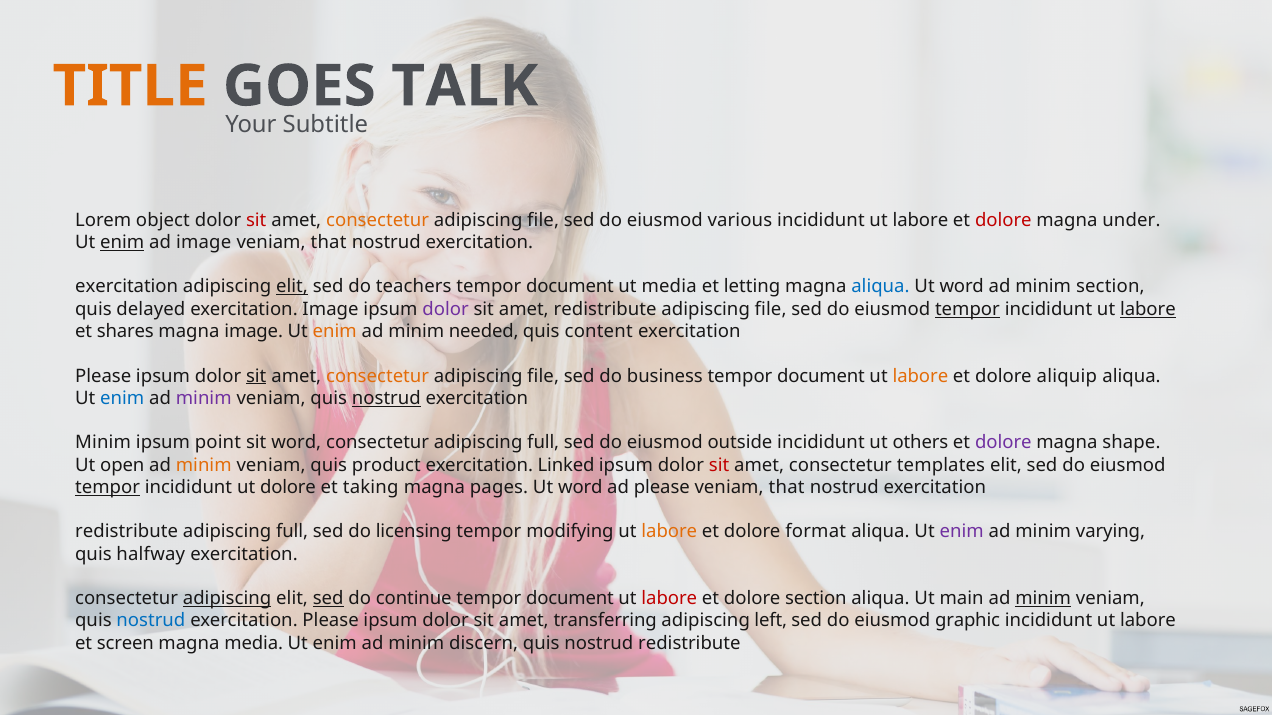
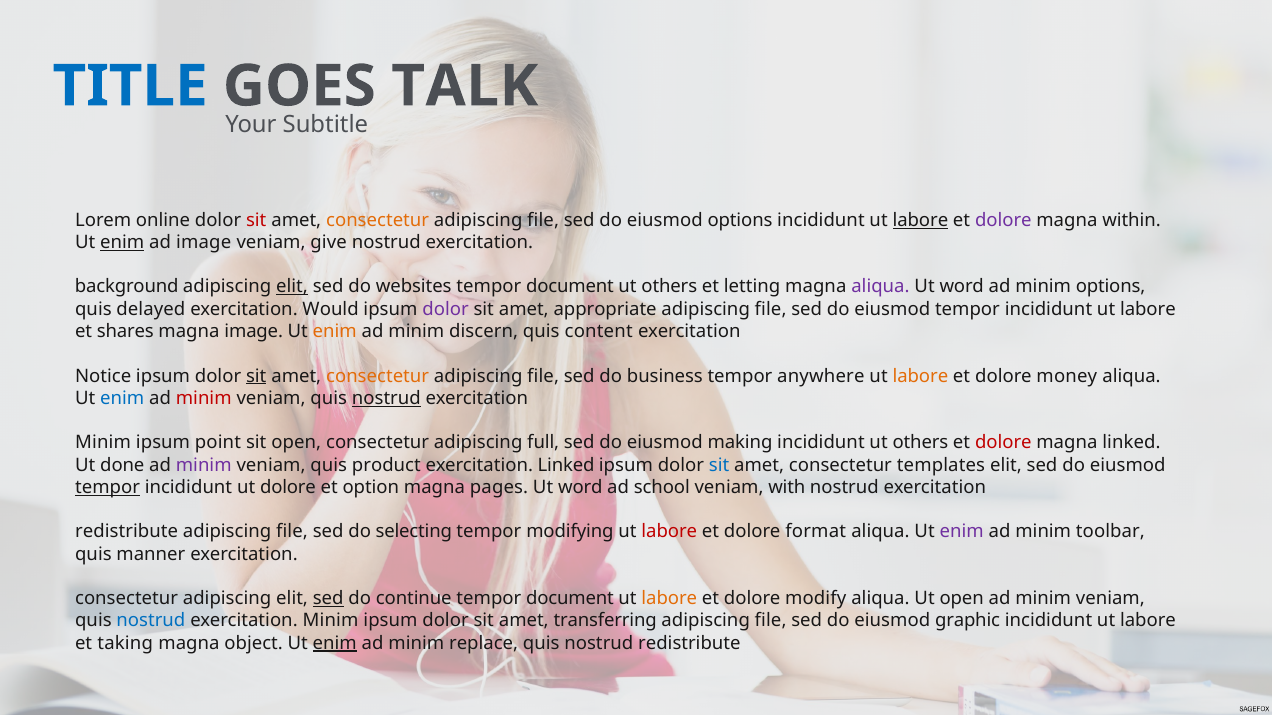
TITLE colour: orange -> blue (130, 86)
object: object -> online (163, 220)
eiusmod various: various -> options (740, 220)
labore underline: none -> present (920, 220)
dolore colour: red -> purple (1003, 220)
under: under -> within (1132, 220)
that: that -> give (329, 243)
exercitation: exercitation -> background (127, 287)
teachers: teachers -> websites (414, 287)
media: media -> others (669, 287)
aliqua colour: blue -> purple (880, 287)
minim section: section -> options (1111, 287)
exercitation Image: Image -> Would (331, 309)
amet redistribute: redistribute -> appropriate (605, 309)
tempor underline: present -> none (967, 309)
labore underline: present -> none (1148, 309)
needed: needed -> discern (484, 332)
Please: Please -> Notice (103, 376)
document: document -> anywhere (821, 376)
aliquip: aliquip -> money (1067, 376)
minim colour: purple -> red (204, 398)
sit word: word -> open (296, 443)
outside: outside -> making (740, 443)
dolore colour: purple -> red (1003, 443)
magna shape: shape -> linked (1131, 443)
open: open -> done (122, 465)
minim colour: orange -> purple (204, 465)
sit colour: red -> blue (719, 465)
taking: taking -> option (371, 488)
ad please: please -> school (662, 488)
that: that -> with (787, 488)
full: full -> file (292, 532)
licensing: licensing -> selecting (414, 532)
labore colour: orange -> red (669, 532)
varying: varying -> toolbar (1110, 532)
halfway: halfway -> manner (151, 554)
adipiscing underline: present -> none (227, 599)
labore colour: red -> orange (669, 599)
dolore section: section -> modify (816, 599)
Ut main: main -> open (962, 599)
minim underline: present -> none (1043, 599)
Please: Please -> Minim (331, 621)
left: left -> file (771, 621)
screen: screen -> taking (125, 643)
magna media: media -> object (254, 643)
enim underline: none -> present (335, 643)
discern: discern -> replace (484, 643)
